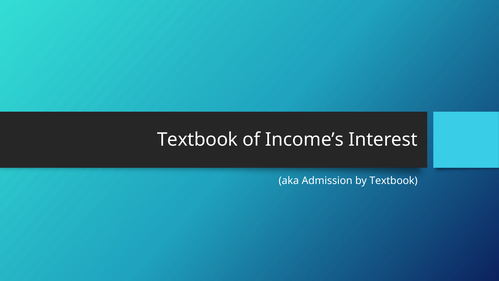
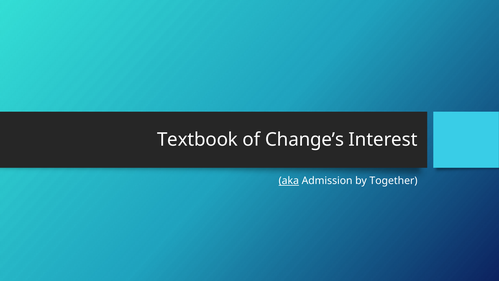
Income’s: Income’s -> Change’s (305, 140)
aka underline: none -> present (289, 181)
by Textbook: Textbook -> Together (393, 181)
